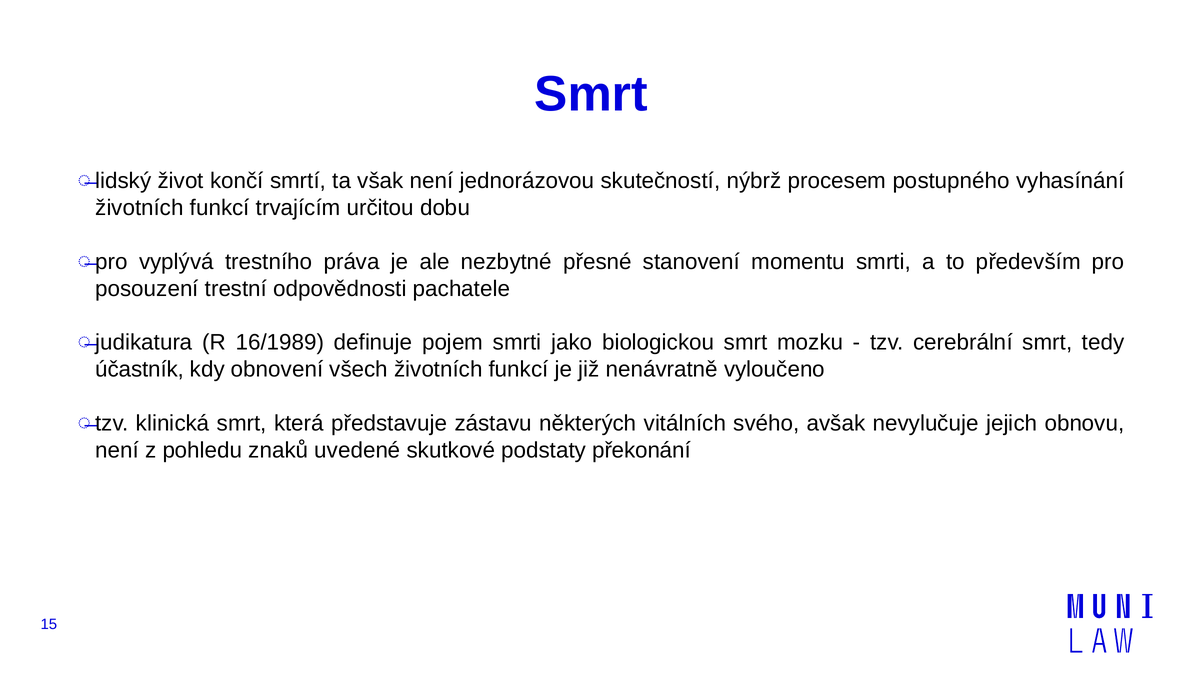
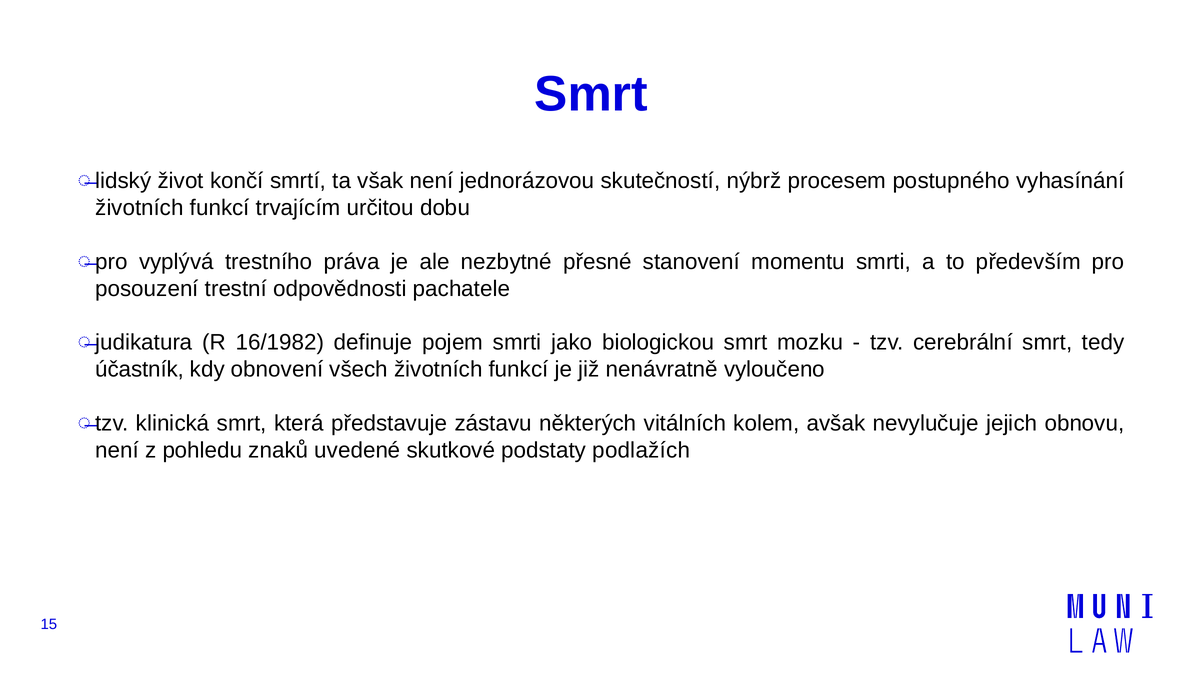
16/1989: 16/1989 -> 16/1982 (280, 342)
svého: svého -> kolem (766, 423)
překonání: překonání -> podlažích (641, 450)
